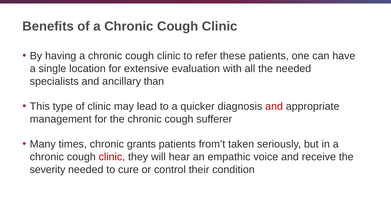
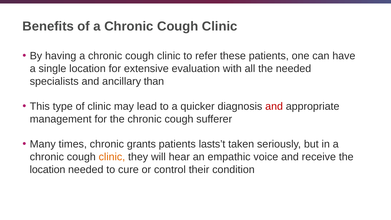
from’t: from’t -> lasts’t (212, 144)
clinic colour: red -> orange (112, 157)
severity: severity -> location (48, 170)
